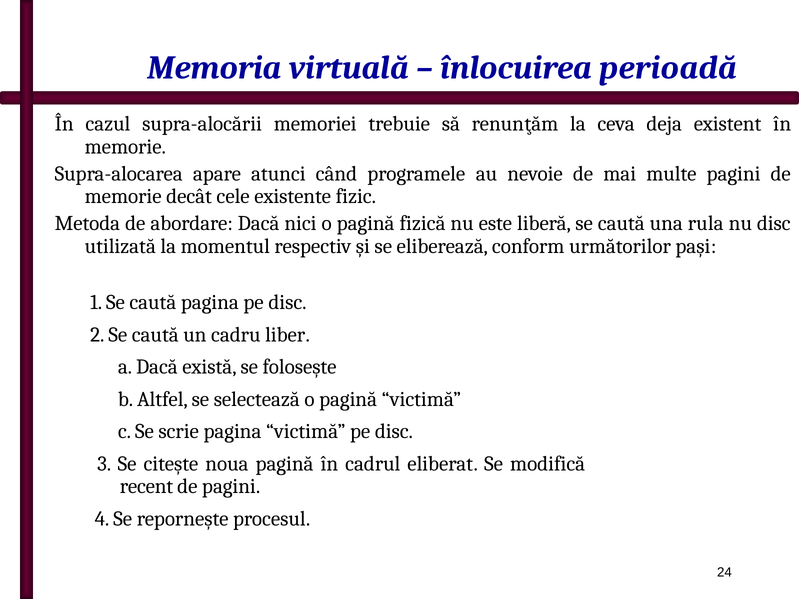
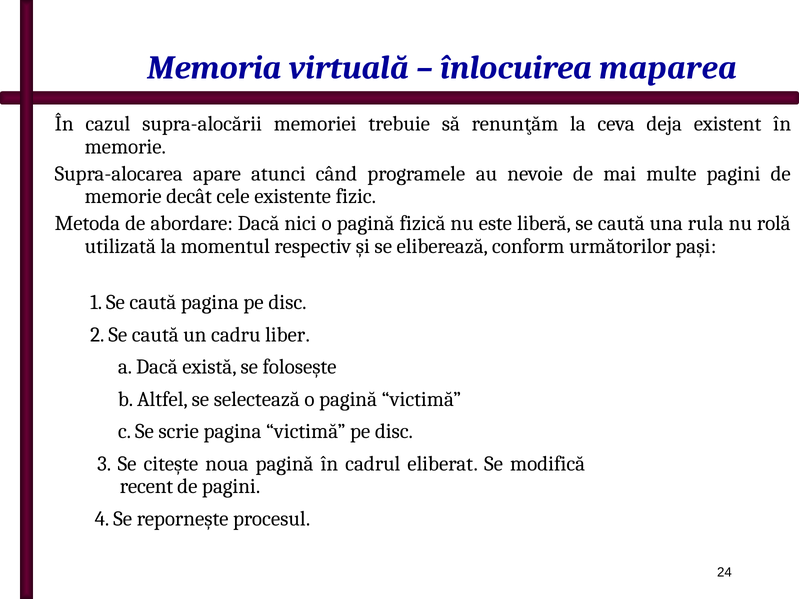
perioadă: perioadă -> maparea (668, 68)
nu disc: disc -> rolă (774, 223)
